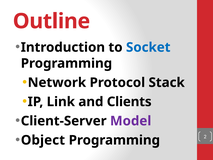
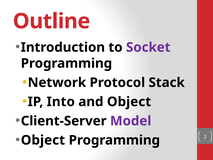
Socket colour: blue -> purple (148, 47)
Link: Link -> Into (61, 102)
and Clients: Clients -> Object (129, 102)
